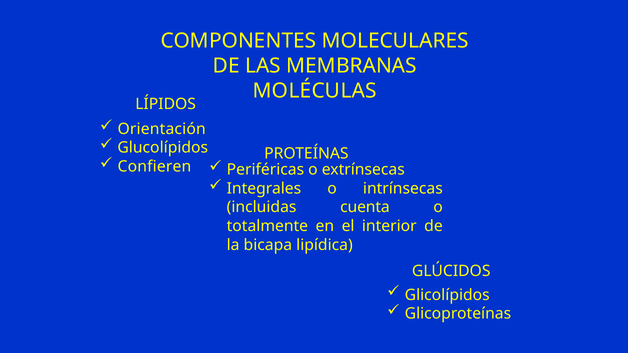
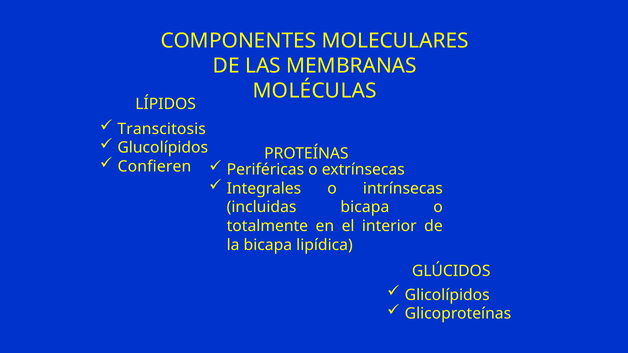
Orientación: Orientación -> Transcitosis (162, 129)
incluidas cuenta: cuenta -> bicapa (365, 207)
